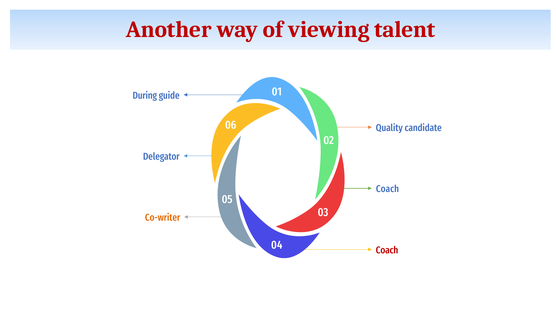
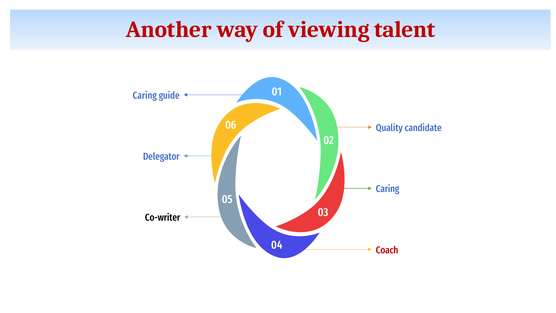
During: During -> Caring (145, 95)
Coach: Coach -> Caring (388, 189)
Co-writer colour: orange -> black (163, 217)
